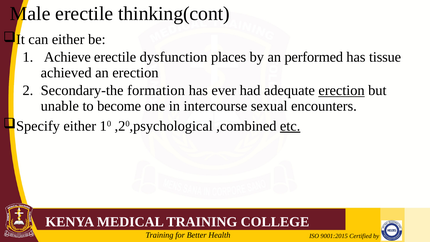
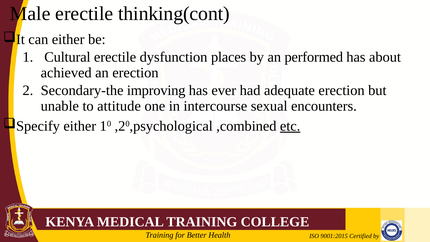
Achieve: Achieve -> Cultural (67, 57)
tissue: tissue -> about (385, 57)
formation: formation -> improving (156, 90)
erection underline: present -> none (342, 90)
become: become -> attitude (119, 106)
